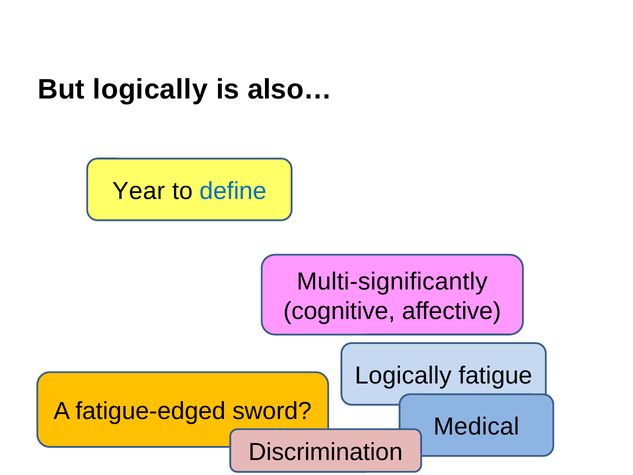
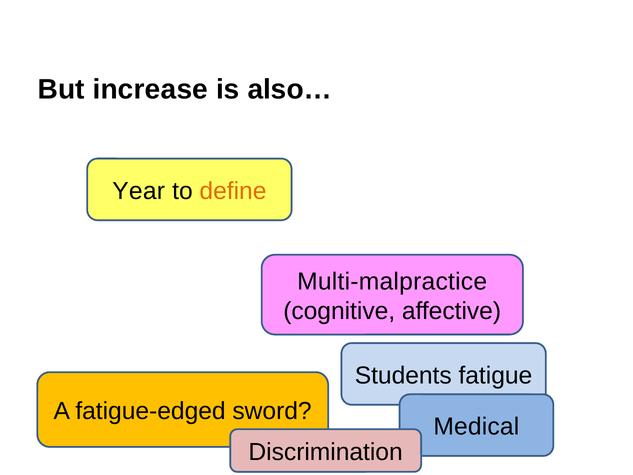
But logically: logically -> increase (150, 89)
define colour: blue -> orange (233, 191)
Multi-significantly: Multi-significantly -> Multi-malpractice (392, 281)
Logically: Logically -> Students (403, 375)
